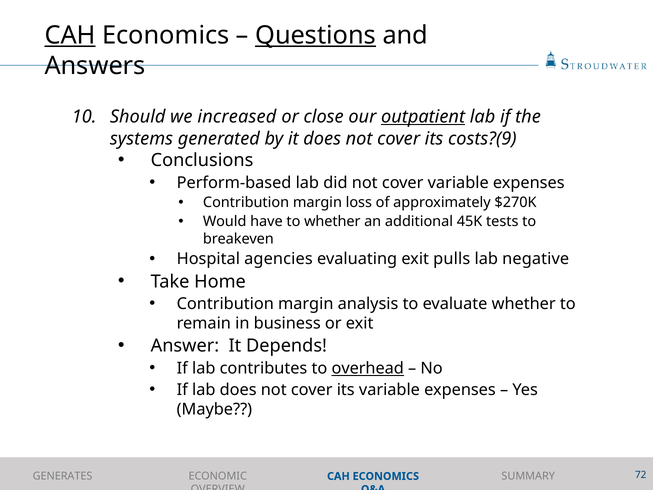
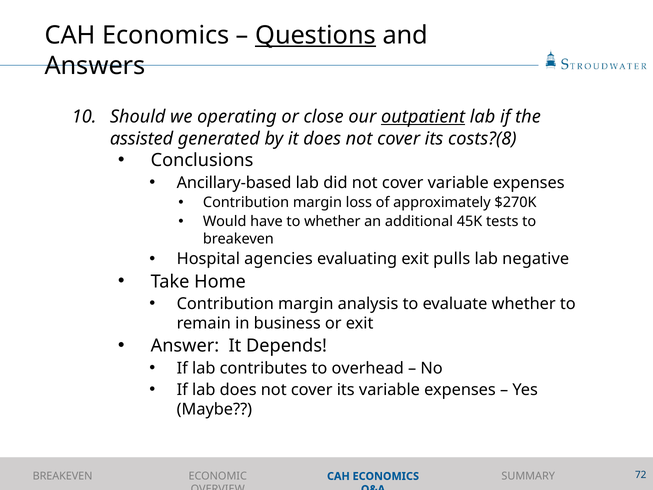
CAH underline: present -> none (70, 35)
increased: increased -> operating (237, 117)
systems: systems -> assisted (142, 138)
costs?(9: costs?(9 -> costs?(8 (482, 138)
Perform-based: Perform-based -> Ancillary-based (234, 183)
overhead underline: present -> none (368, 368)
GENERATES: GENERATES -> BREAKEVEN (63, 476)
